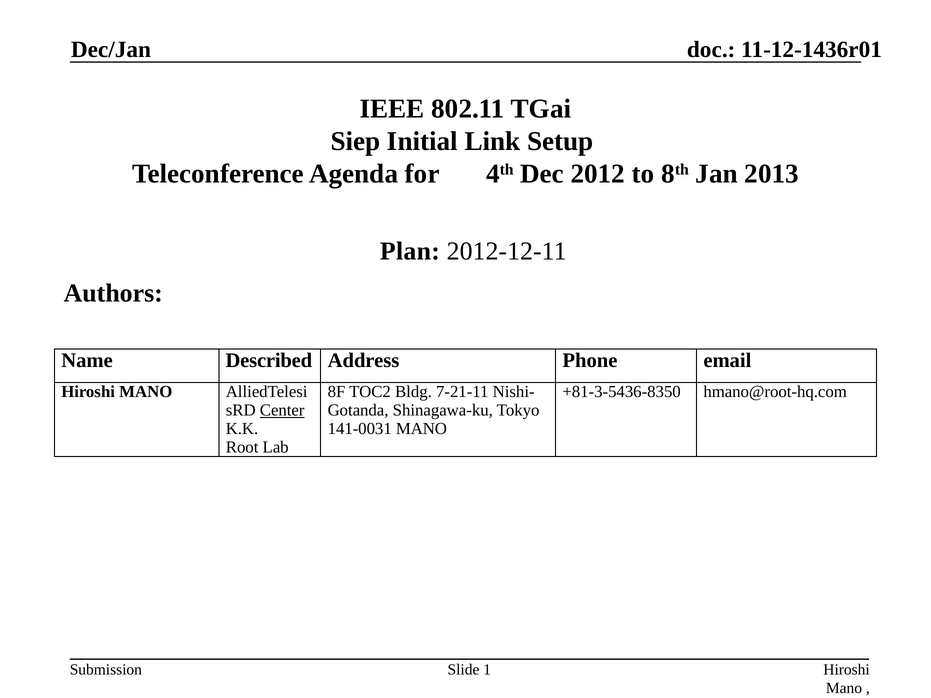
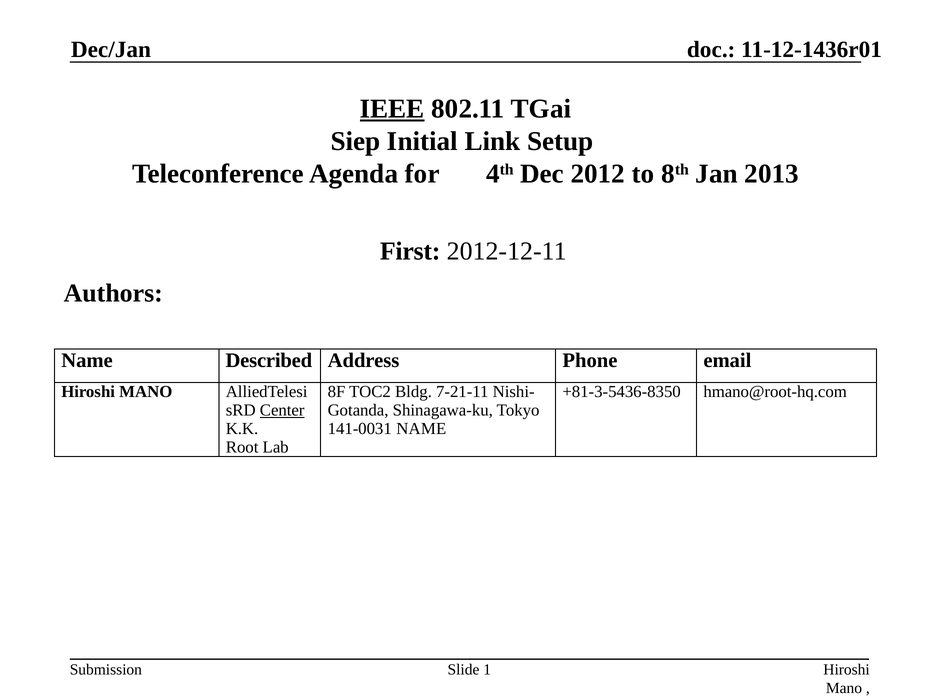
IEEE underline: none -> present (392, 109)
Plan: Plan -> First (410, 251)
141-0031 MANO: MANO -> NAME (421, 429)
